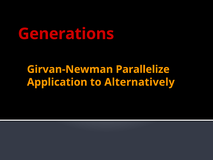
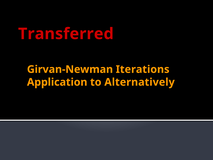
Generations: Generations -> Transferred (66, 34)
Parallelize: Parallelize -> Iterations (143, 69)
